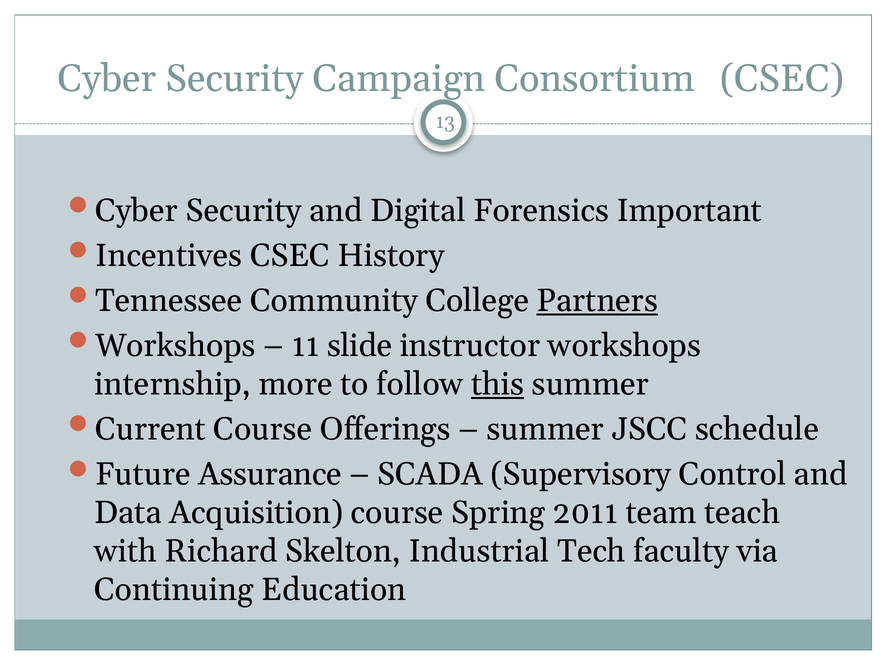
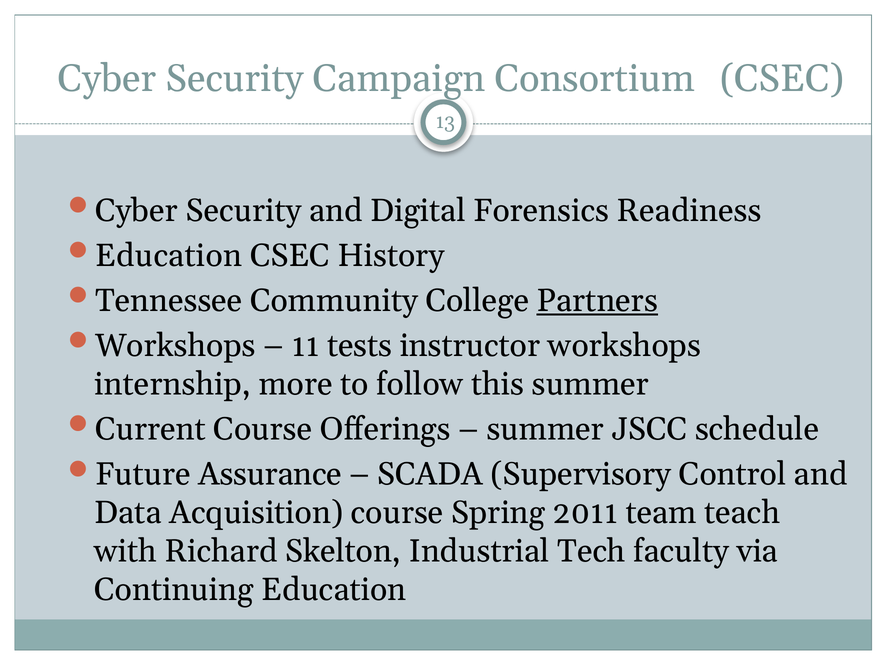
Important: Important -> Readiness (689, 211)
Incentives: Incentives -> Education (169, 256)
slide: slide -> tests (359, 346)
this underline: present -> none (498, 384)
